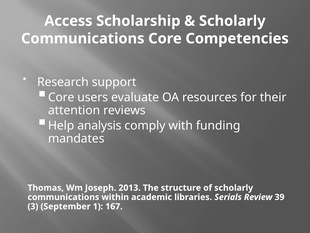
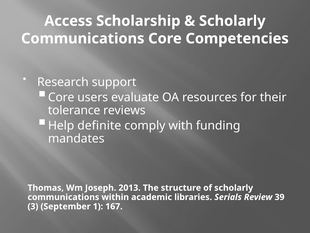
attention: attention -> tolerance (74, 110)
analysis: analysis -> definite (99, 125)
